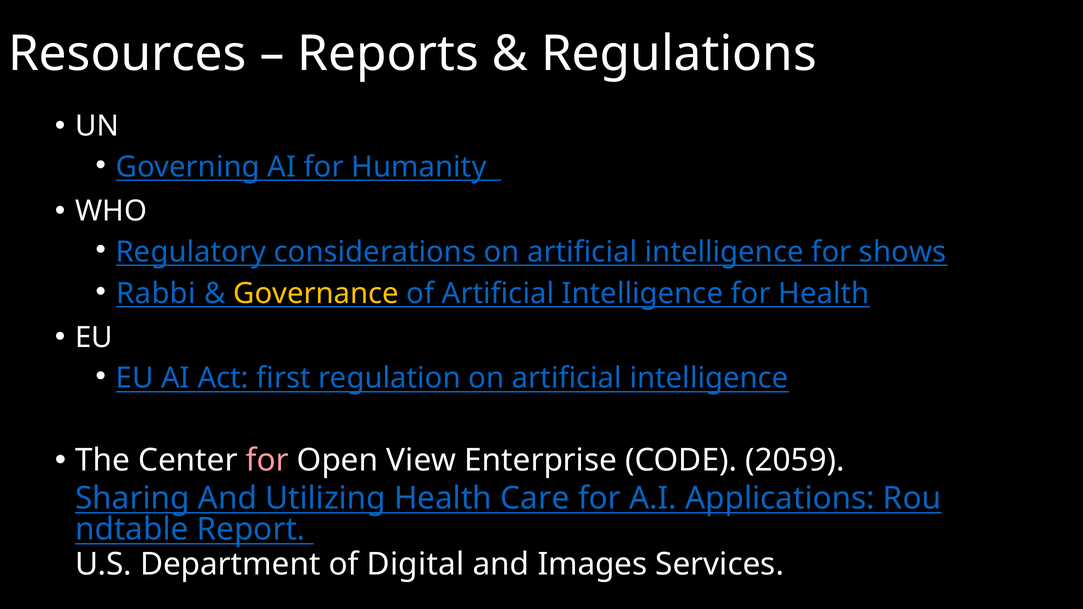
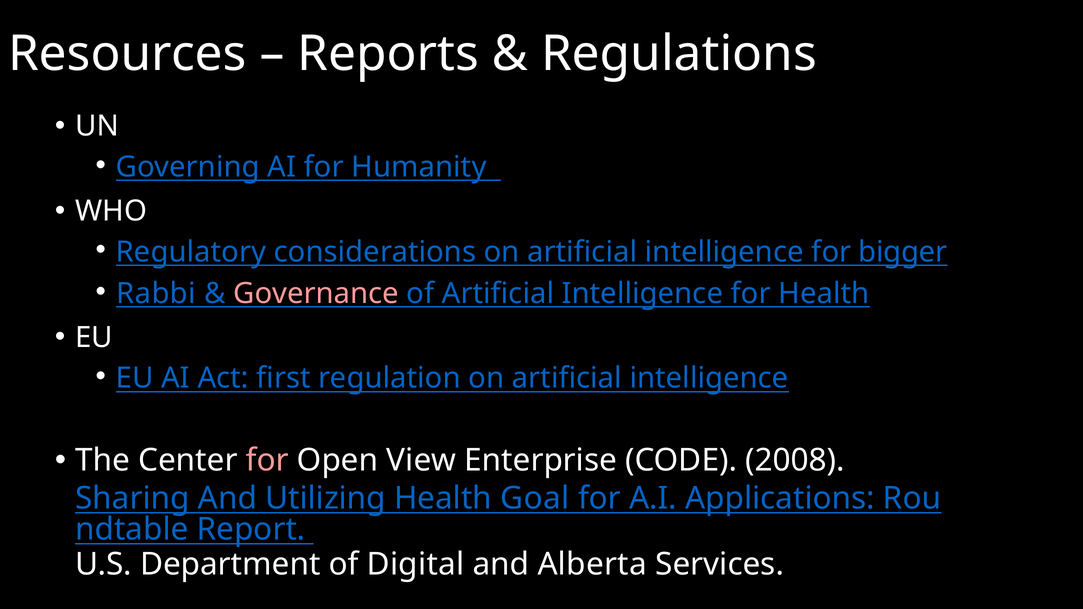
shows: shows -> bigger (903, 252)
Governance colour: yellow -> pink (316, 294)
2059: 2059 -> 2008 (795, 461)
Care: Care -> Goal (535, 498)
Images: Images -> Alberta (592, 564)
